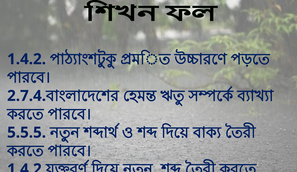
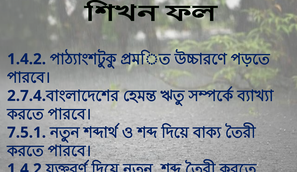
5.5.5: 5.5.5 -> 7.5.1 (27, 132)
